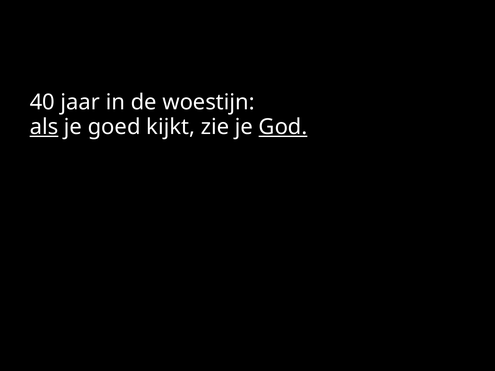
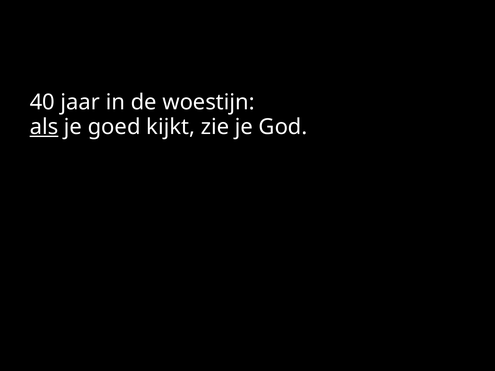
God underline: present -> none (283, 127)
